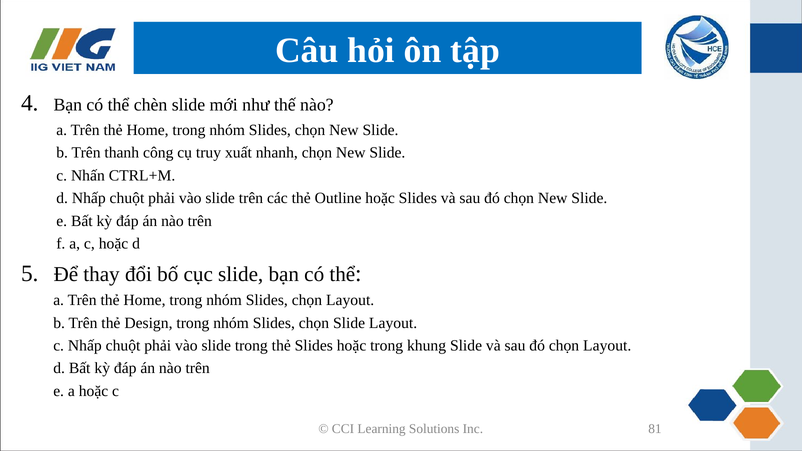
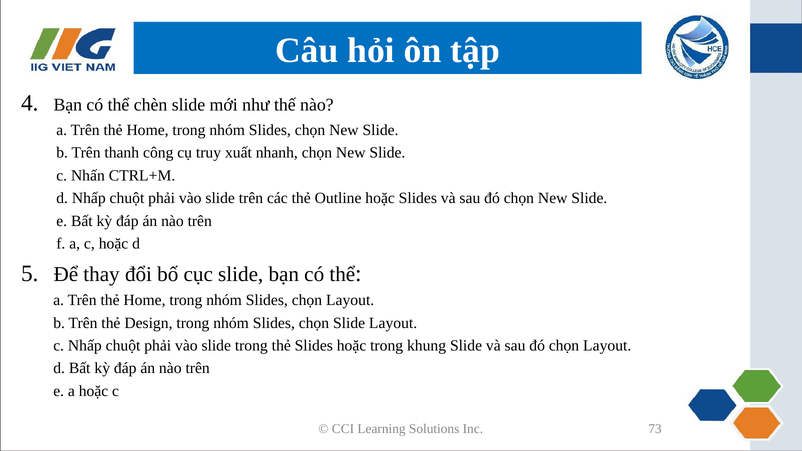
81: 81 -> 73 (655, 429)
